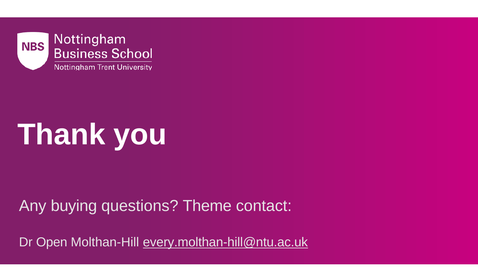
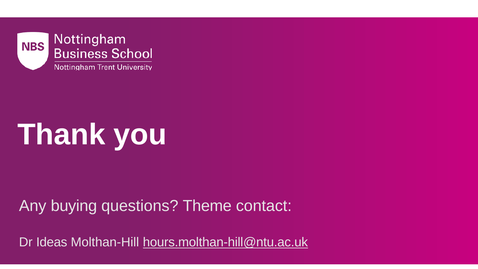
Open: Open -> Ideas (52, 242)
every.molthan-hill@ntu.ac.uk: every.molthan-hill@ntu.ac.uk -> hours.molthan-hill@ntu.ac.uk (225, 242)
